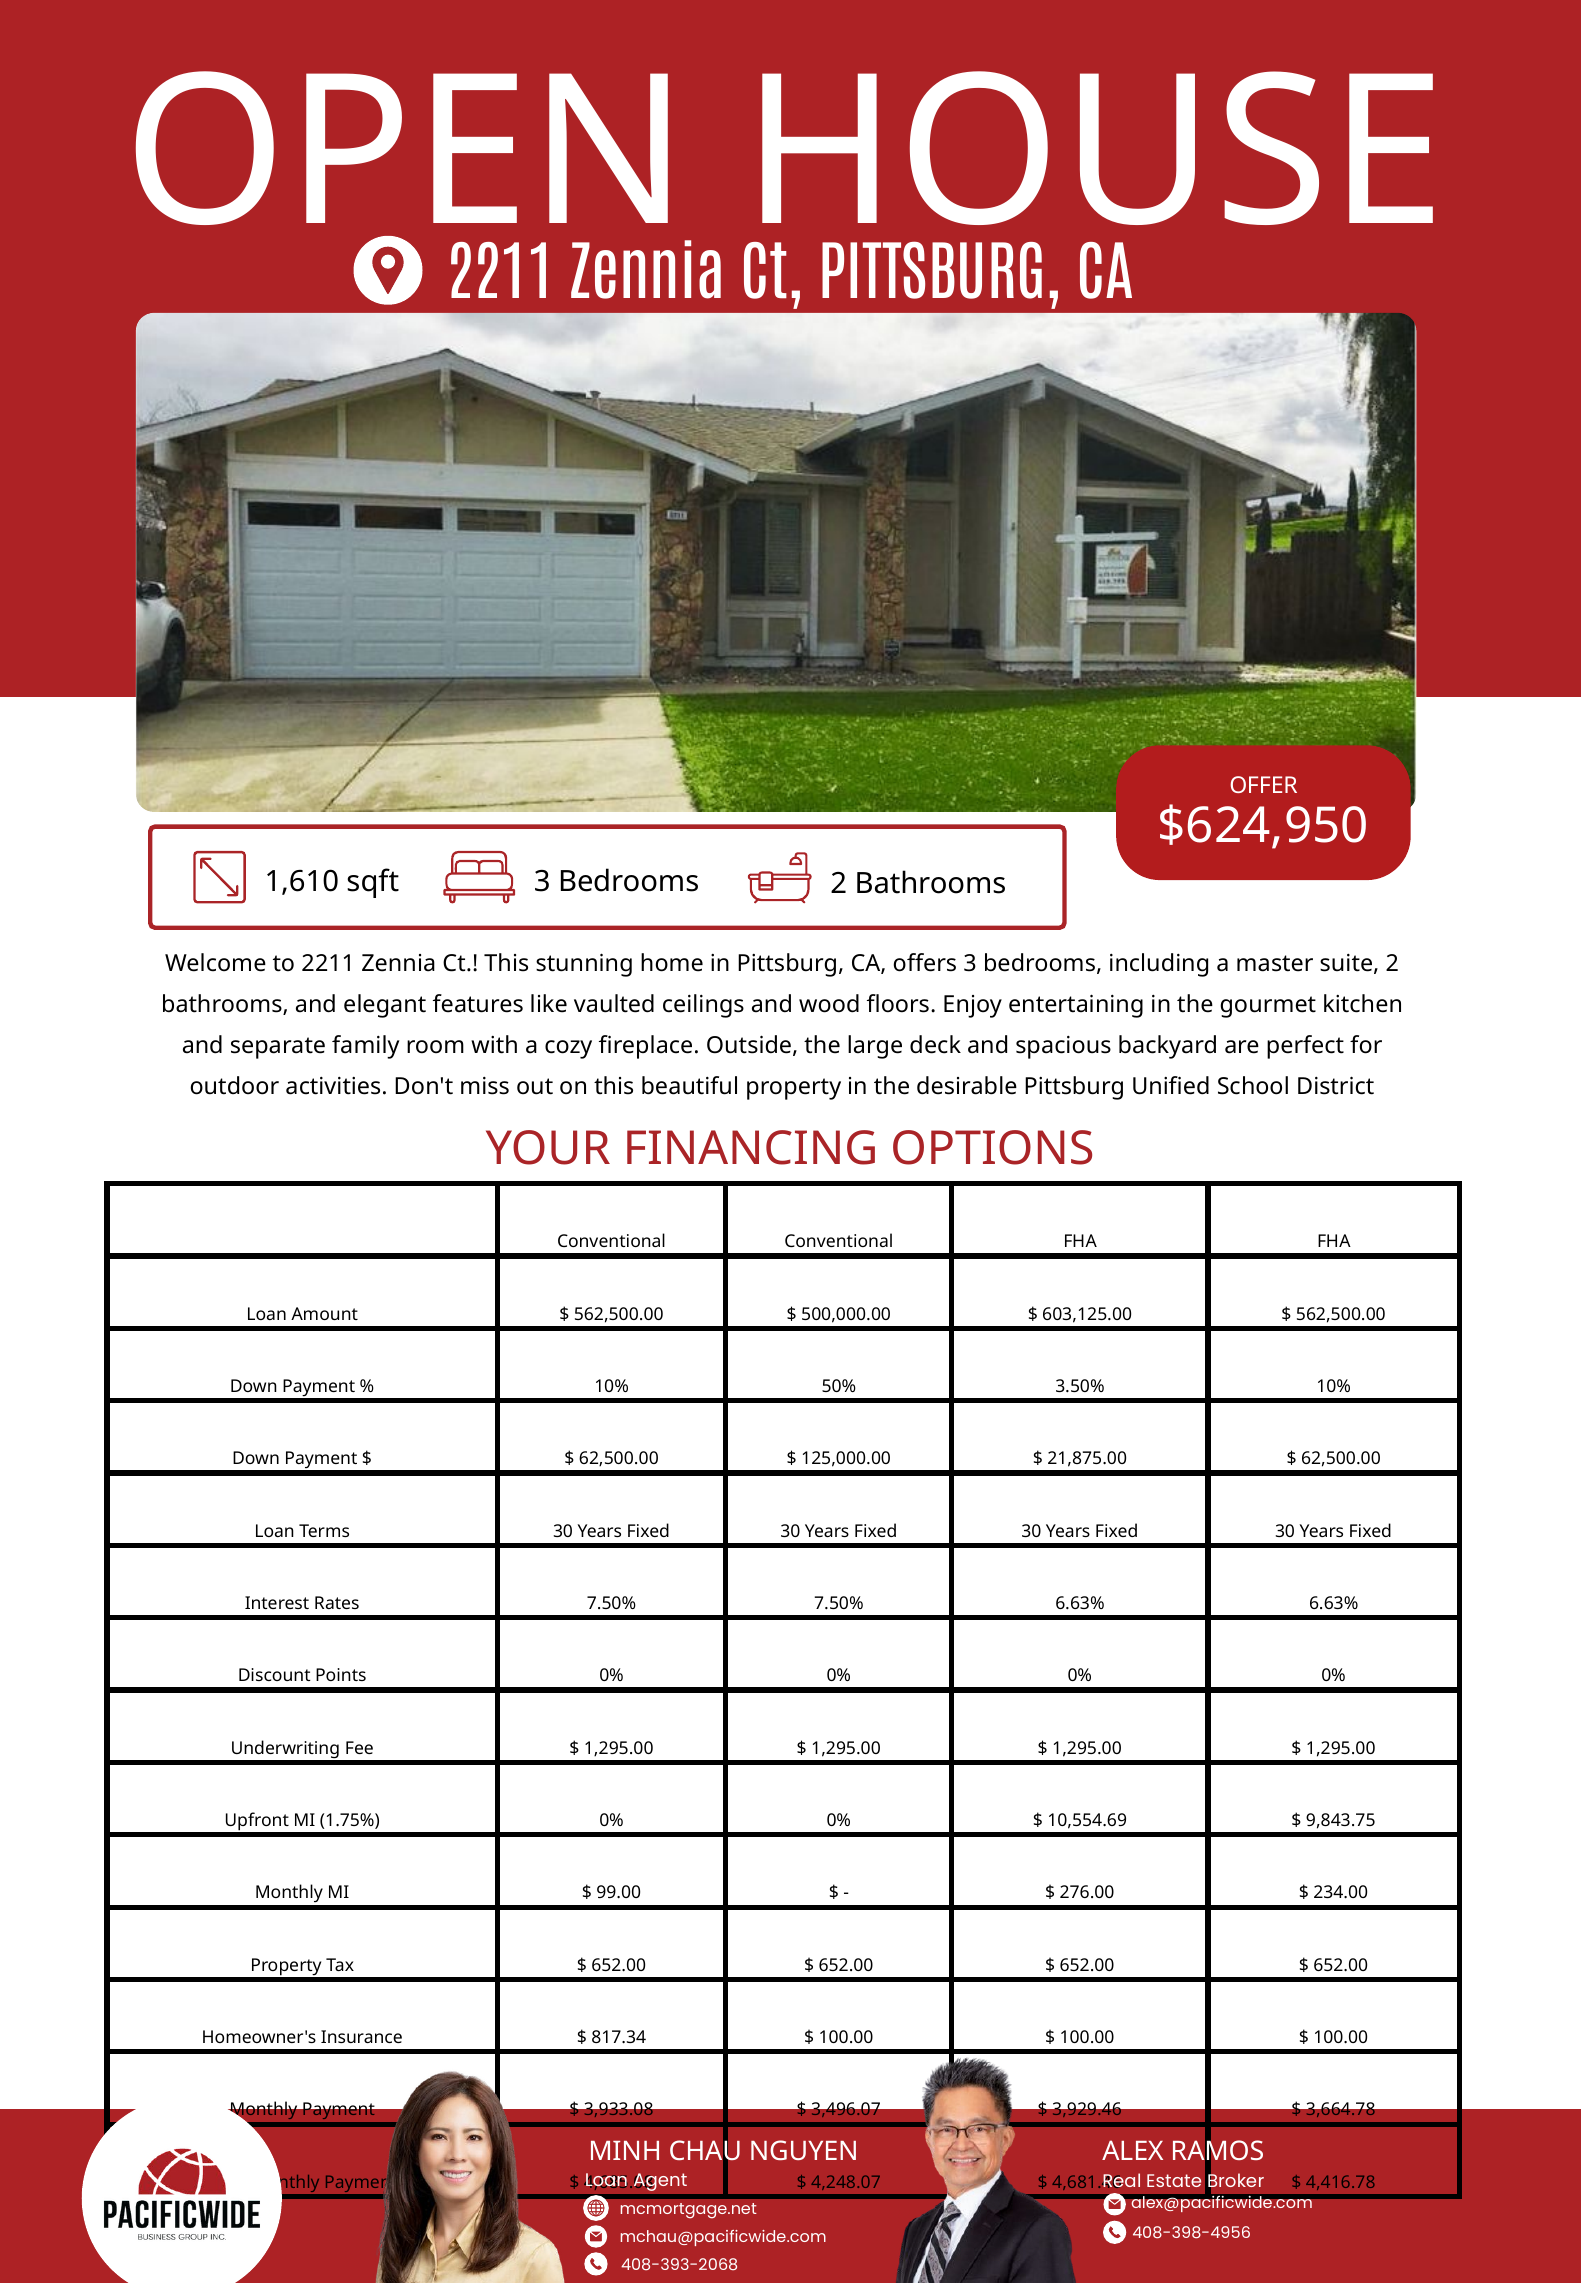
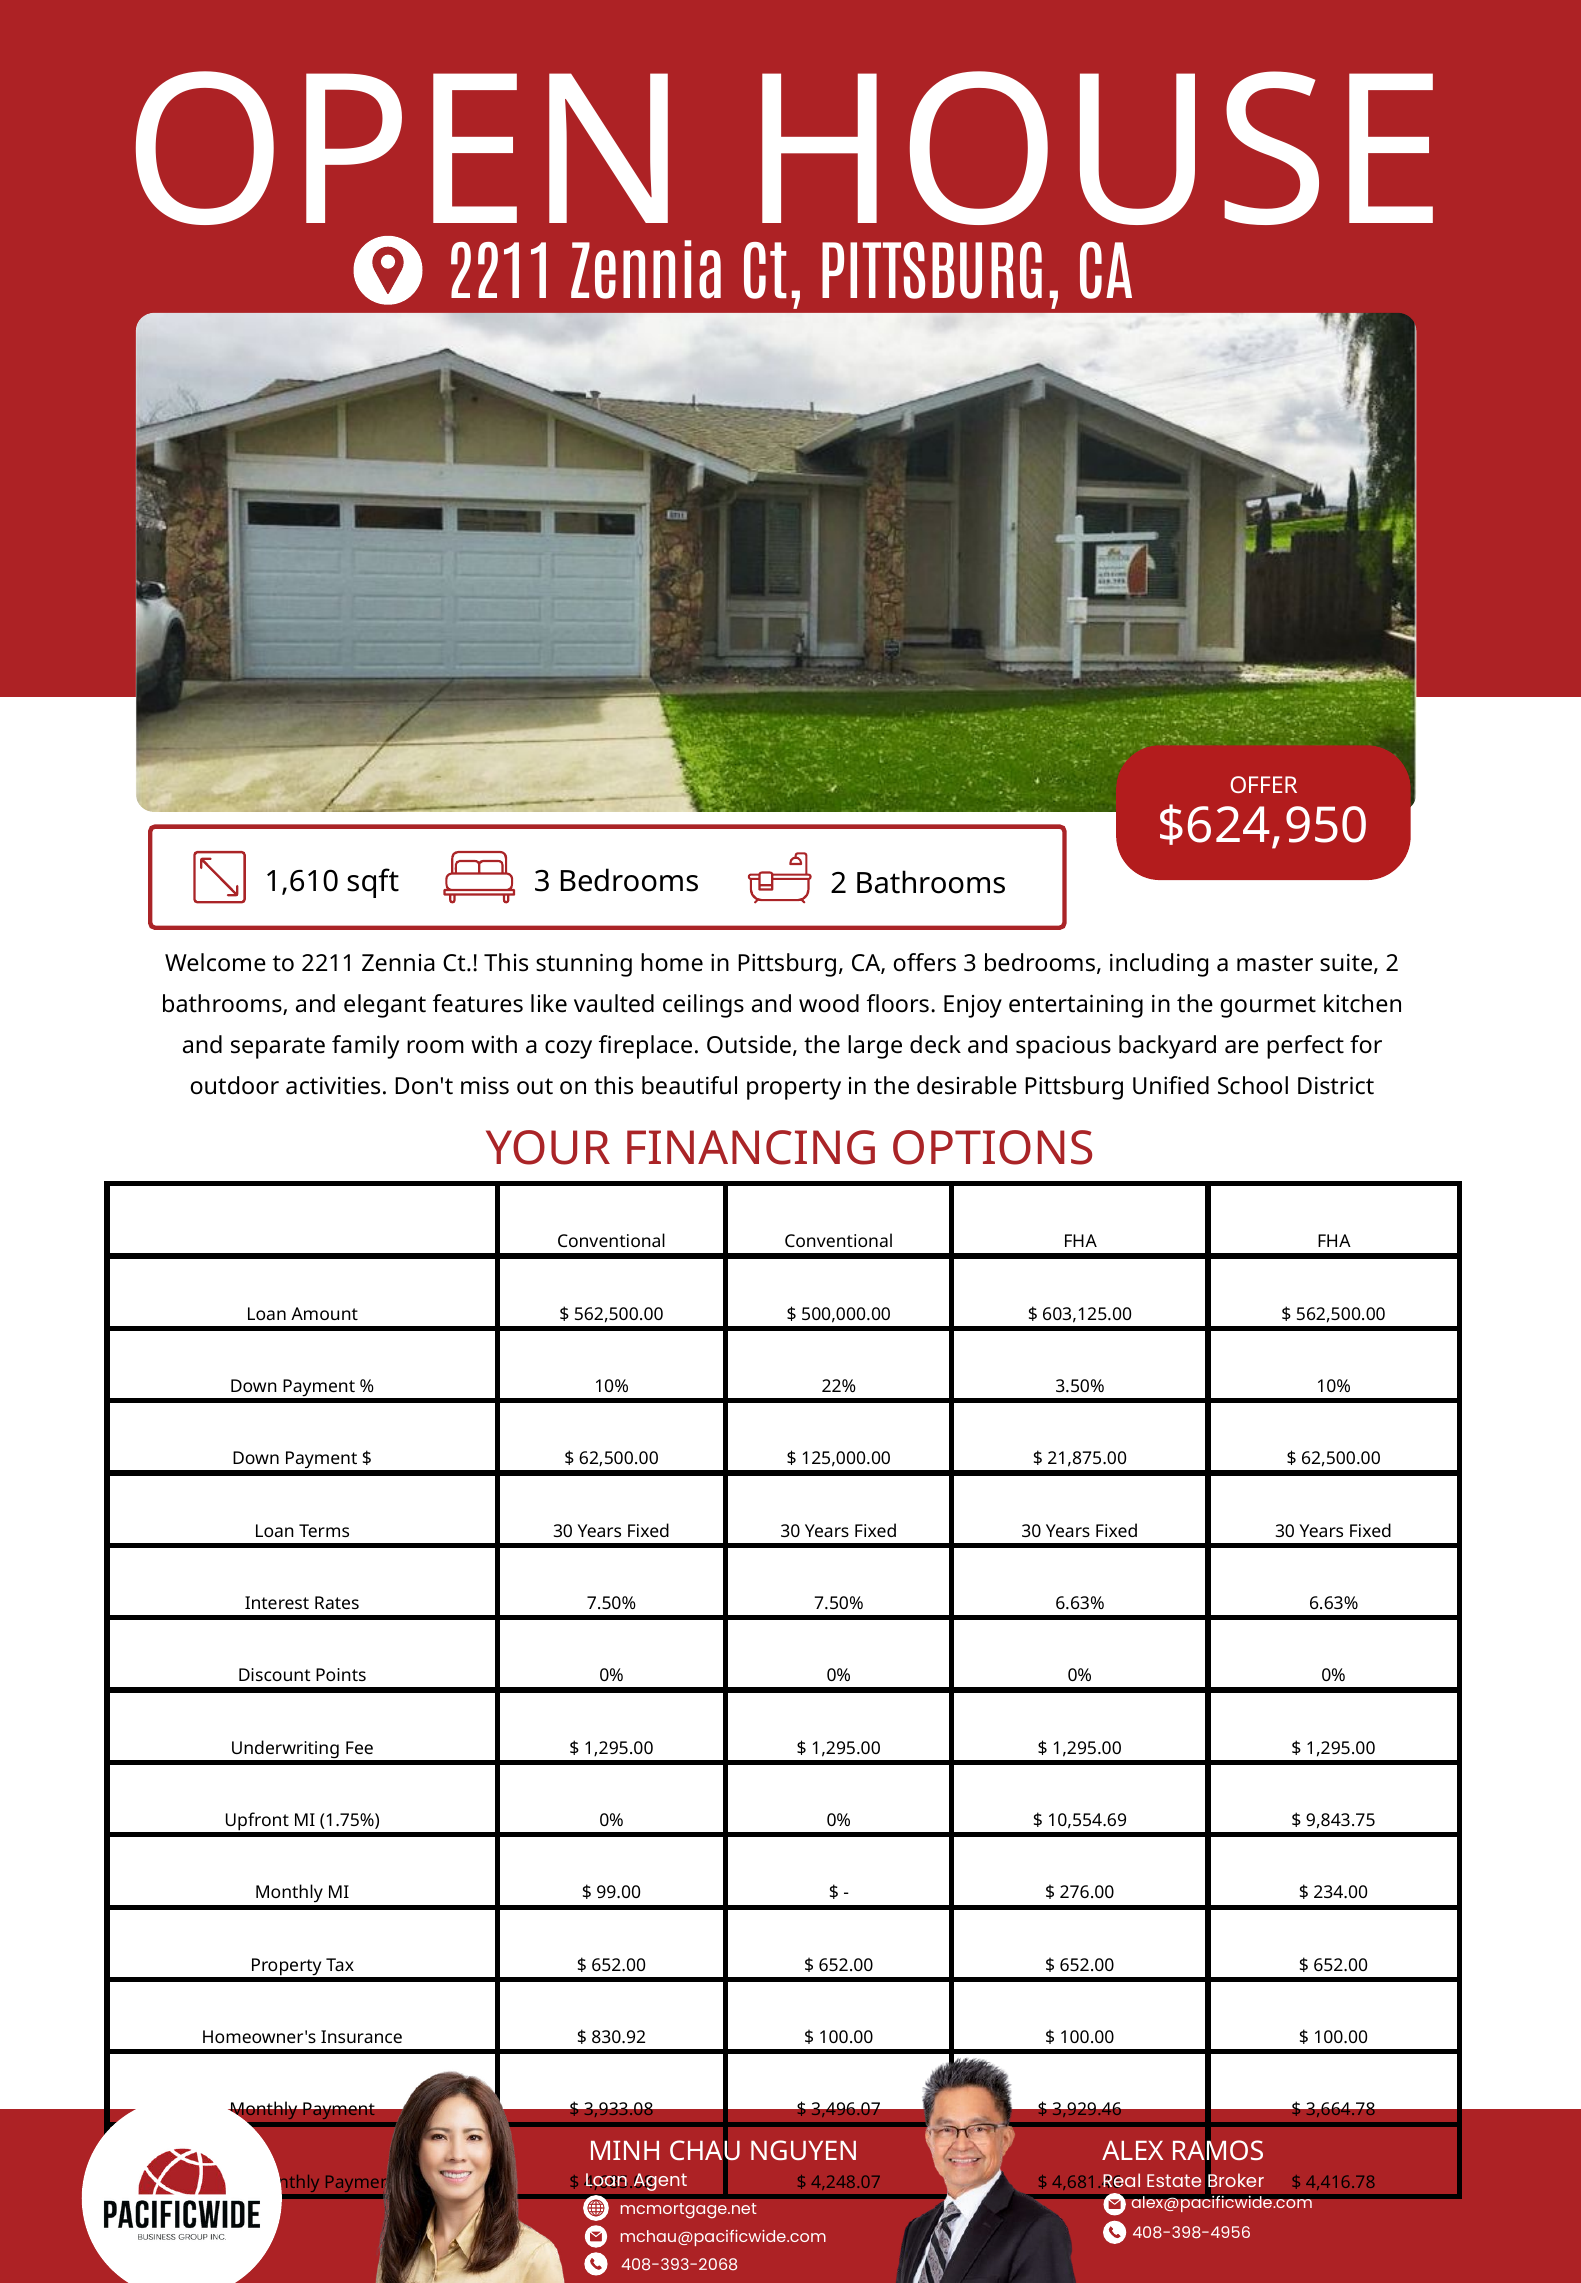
50%: 50% -> 22% (839, 1387)
817.34: 817.34 -> 830.92 (619, 2038)
